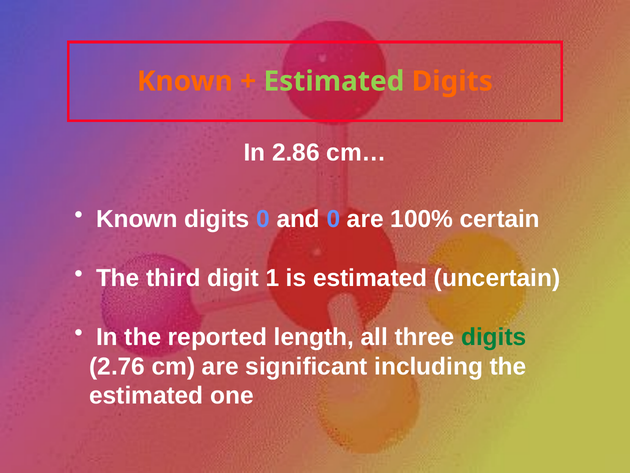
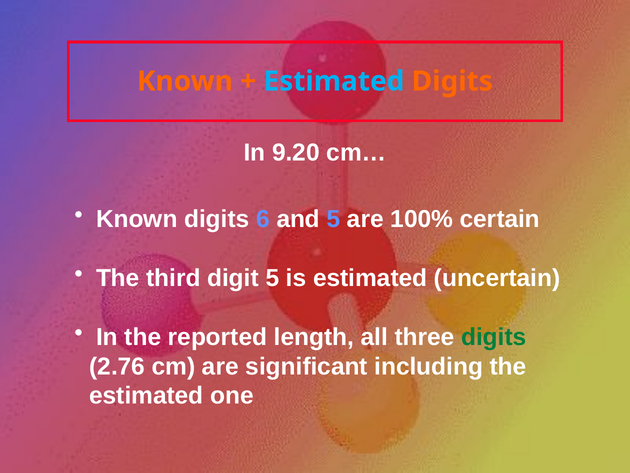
Estimated colour: light green -> light blue (334, 81)
2.86: 2.86 -> 9.20 (296, 153)
digits 0: 0 -> 6 (263, 219)
and 0: 0 -> 5 (334, 219)
digit 1: 1 -> 5 (272, 278)
